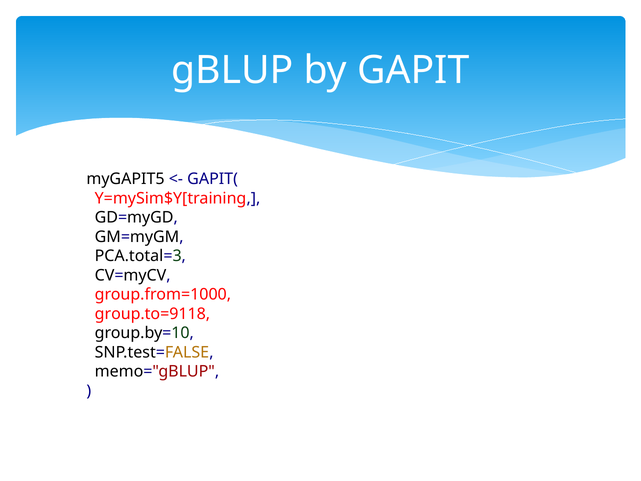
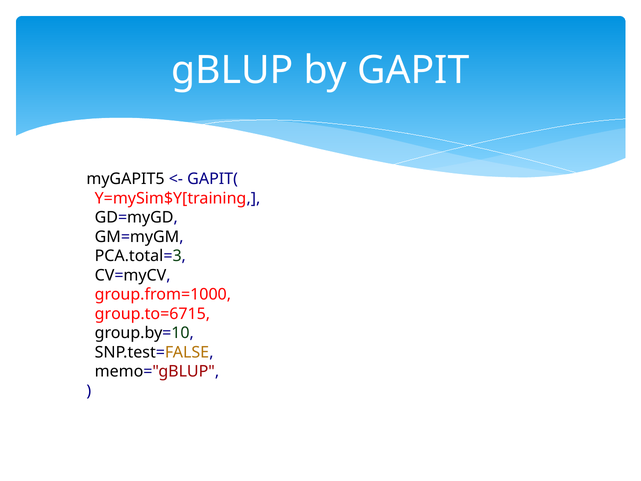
group.to=9118: group.to=9118 -> group.to=6715 (152, 314)
